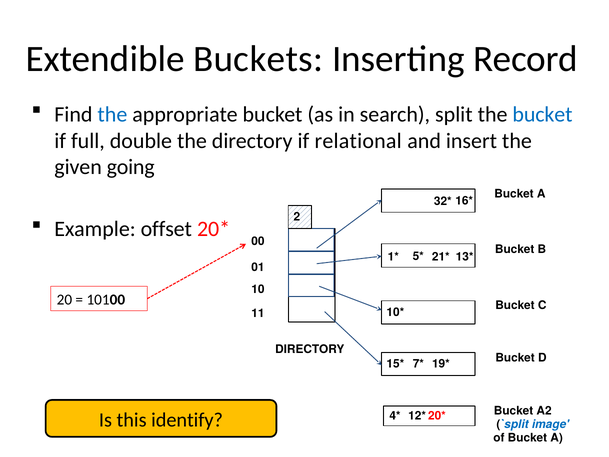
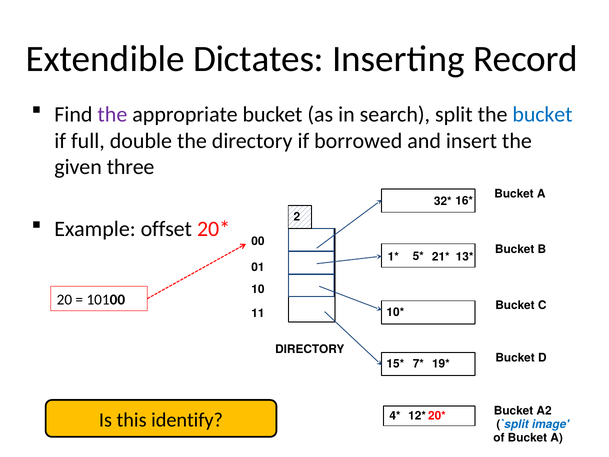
Buckets: Buckets -> Dictates (258, 59)
the colour: blue -> purple (112, 114)
relational: relational -> borrowed (358, 141)
going: going -> three (131, 167)
